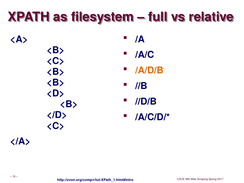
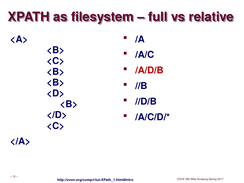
/A/D/B colour: orange -> red (149, 70)
